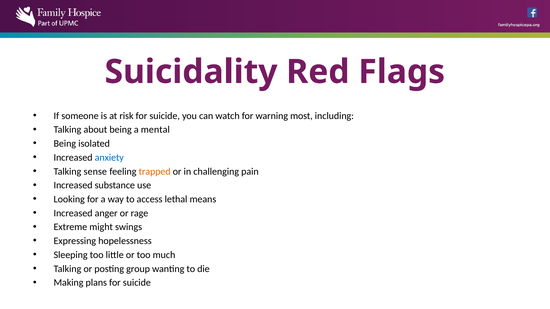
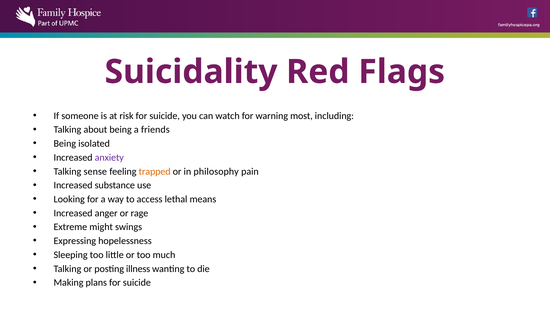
mental: mental -> friends (155, 130)
anxiety colour: blue -> purple (109, 158)
challenging: challenging -> philosophy (216, 172)
group: group -> illness (138, 269)
